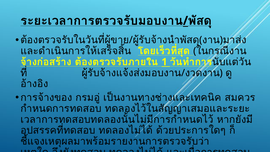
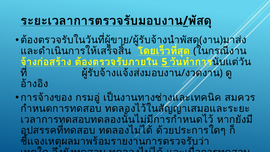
1: 1 -> 5 (164, 62)
